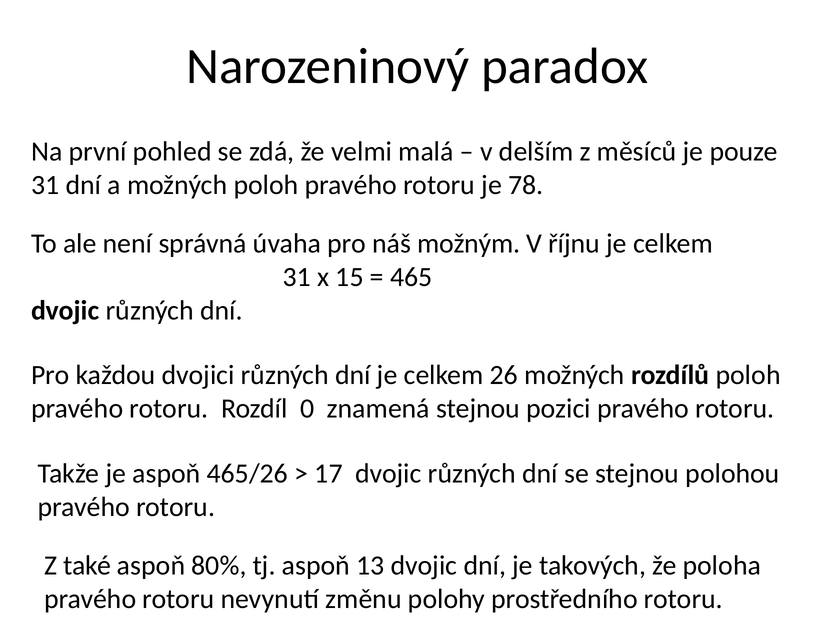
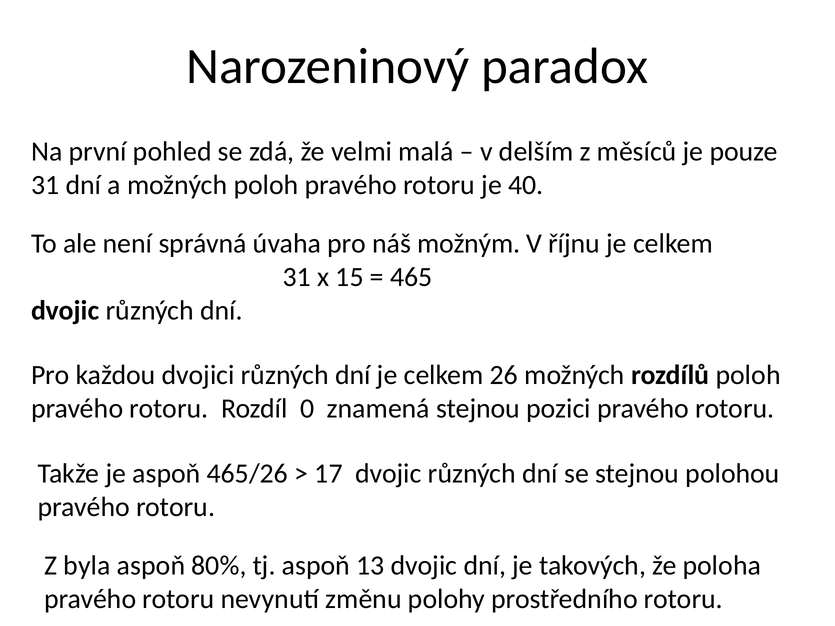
78: 78 -> 40 (526, 185)
také: také -> byla (87, 566)
